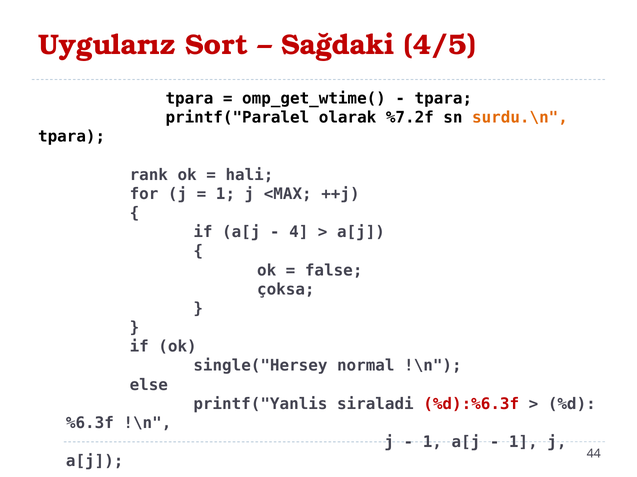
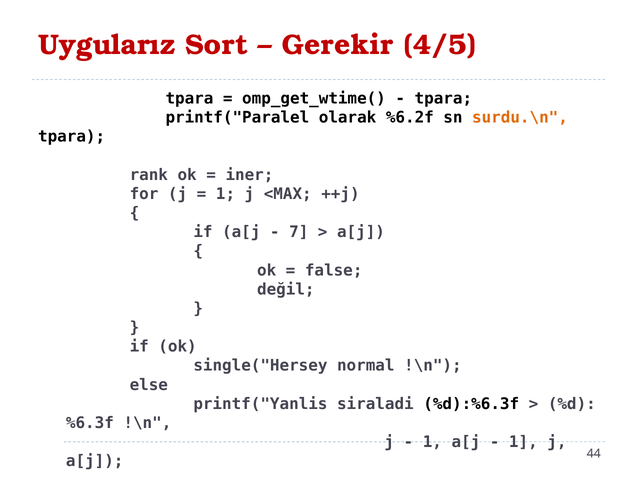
Sağdaki: Sağdaki -> Gerekir (338, 45)
%7.2f: %7.2f -> %6.2f (410, 118)
hali: hali -> iner (249, 175)
4: 4 -> 7 (299, 233)
çoksa: çoksa -> değil (286, 290)
%d):%6.3f colour: red -> black (471, 405)
